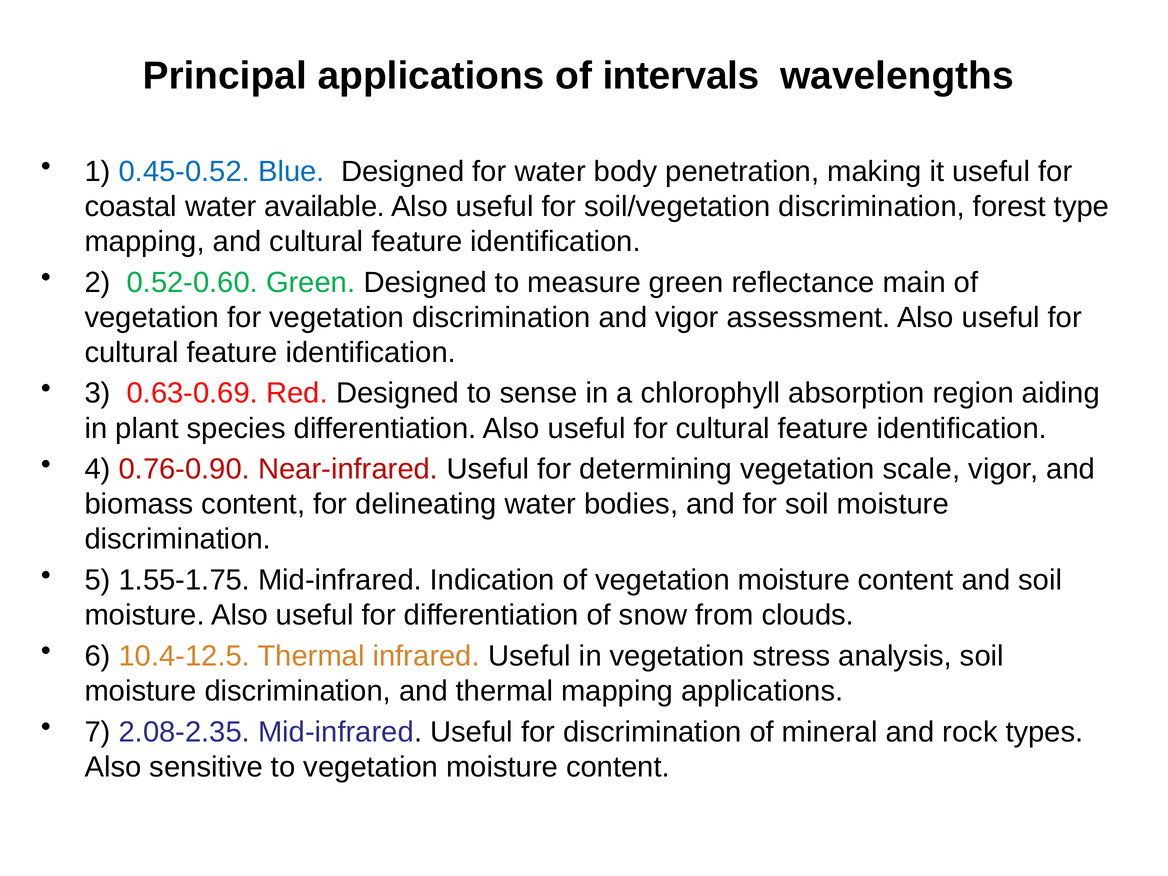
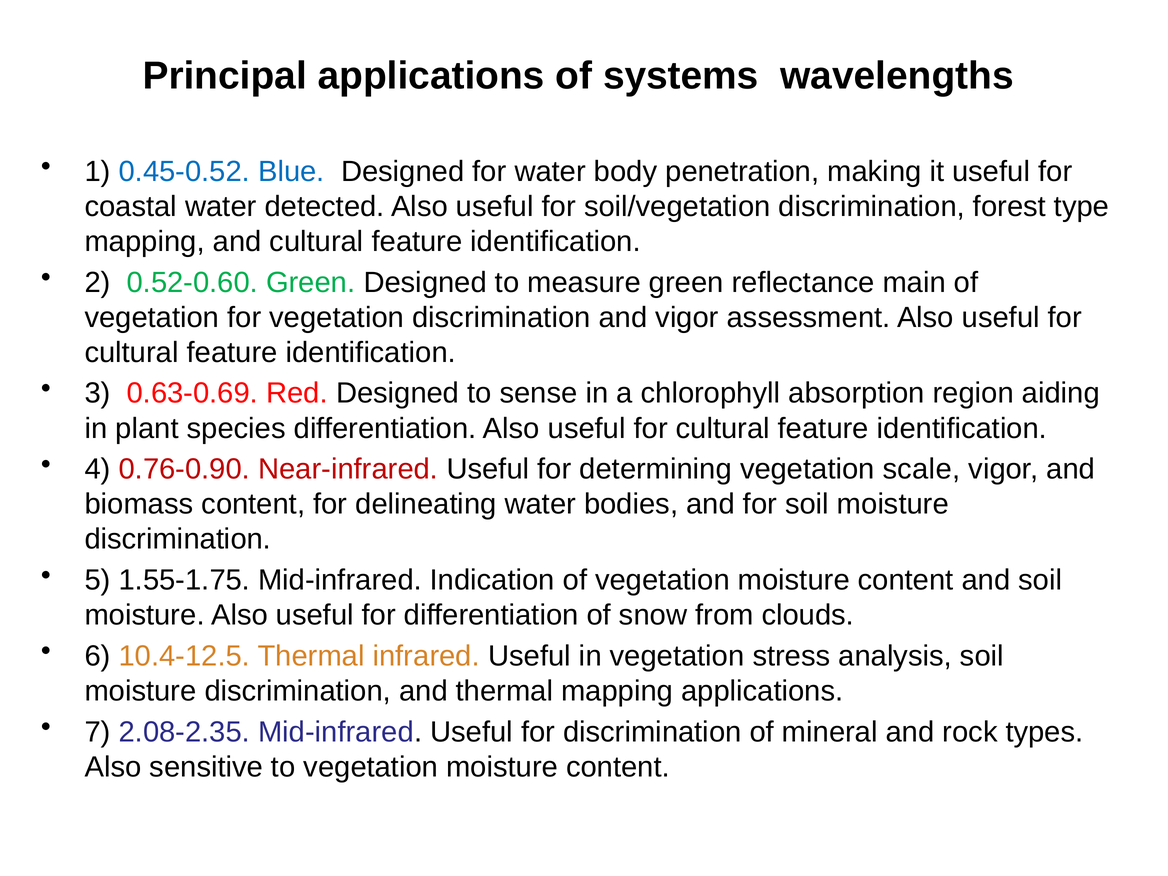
intervals: intervals -> systems (681, 76)
available: available -> detected (325, 206)
